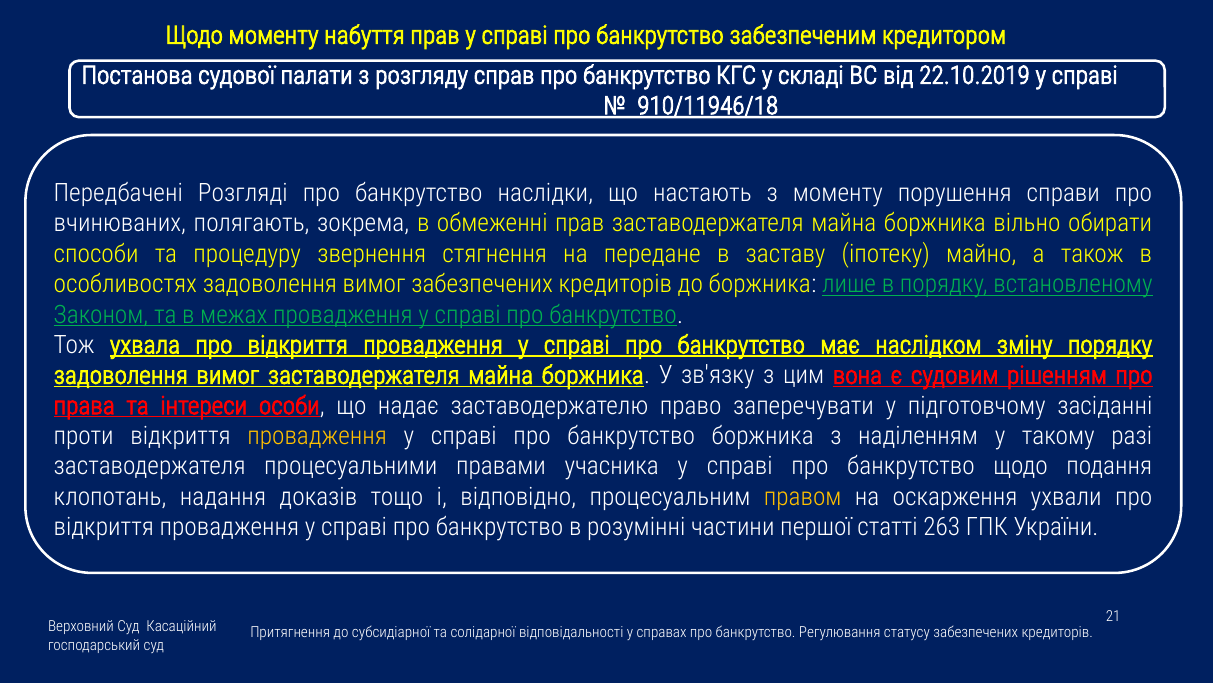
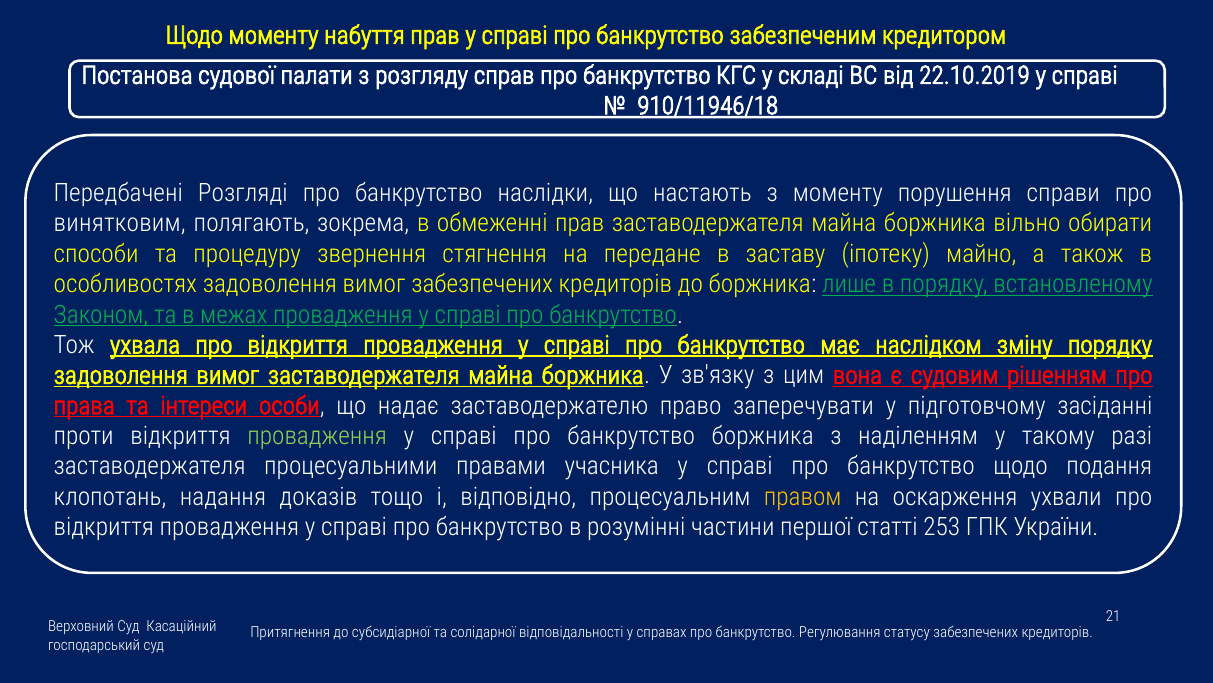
вчинюваних: вчинюваних -> винятковим (120, 223)
провадження colour: yellow -> light green (317, 436)
263: 263 -> 253 (942, 527)
